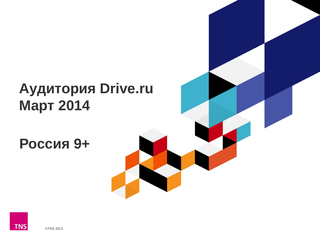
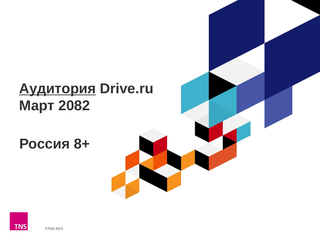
Аудитория underline: none -> present (57, 89)
2014: 2014 -> 2082 (74, 106)
9+: 9+ -> 8+ (82, 144)
